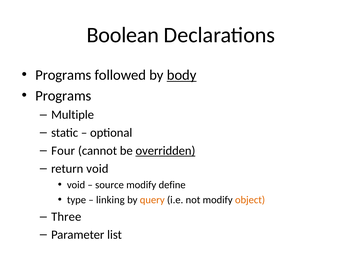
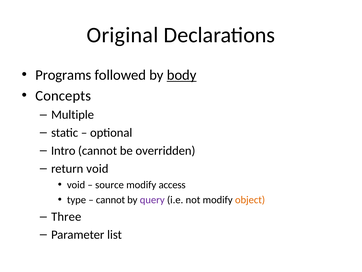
Boolean: Boolean -> Original (123, 35)
Programs: Programs -> Concepts (63, 96)
Four: Four -> Intro (63, 150)
overridden underline: present -> none (165, 150)
define: define -> access (172, 184)
linking: linking -> cannot (110, 200)
query colour: orange -> purple (152, 200)
